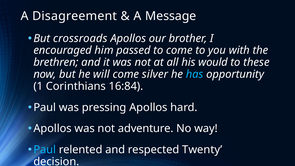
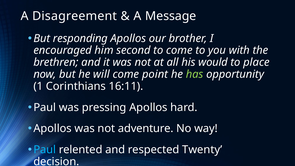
crossroads: crossroads -> responding (80, 38)
passed: passed -> second (133, 50)
these: these -> place (256, 62)
silver: silver -> point (155, 74)
has colour: light blue -> light green (195, 74)
16:84: 16:84 -> 16:11 (126, 86)
